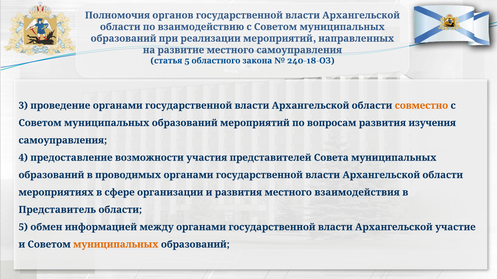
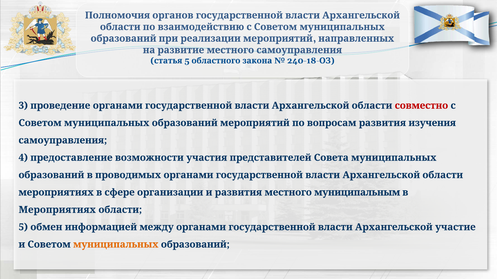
совместно colour: orange -> red (421, 106)
взаимодействия: взаимодействия -> муниципальным (357, 193)
Представитель: Представитель -> Мероприятиях (57, 210)
